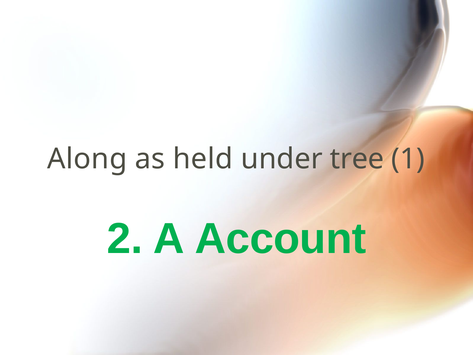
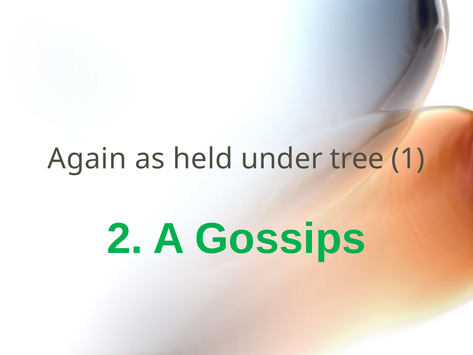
Along: Along -> Again (87, 159)
Account: Account -> Gossips (280, 239)
